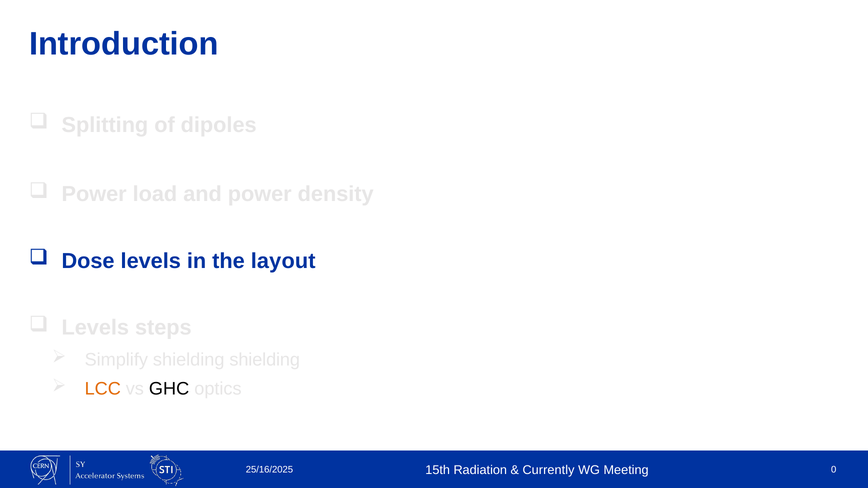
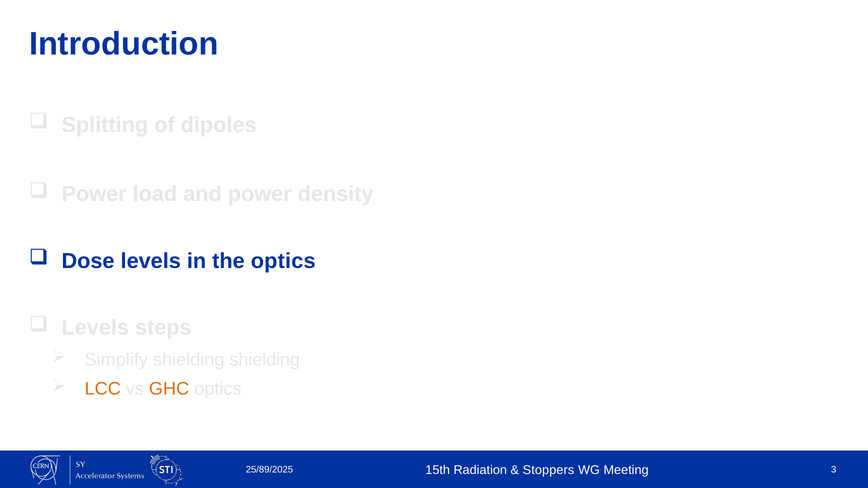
the layout: layout -> optics (283, 261)
GHC colour: black -> orange (169, 389)
25/16/2025: 25/16/2025 -> 25/89/2025 (269, 470)
Currently: Currently -> Stoppers (548, 470)
0: 0 -> 3 (834, 470)
